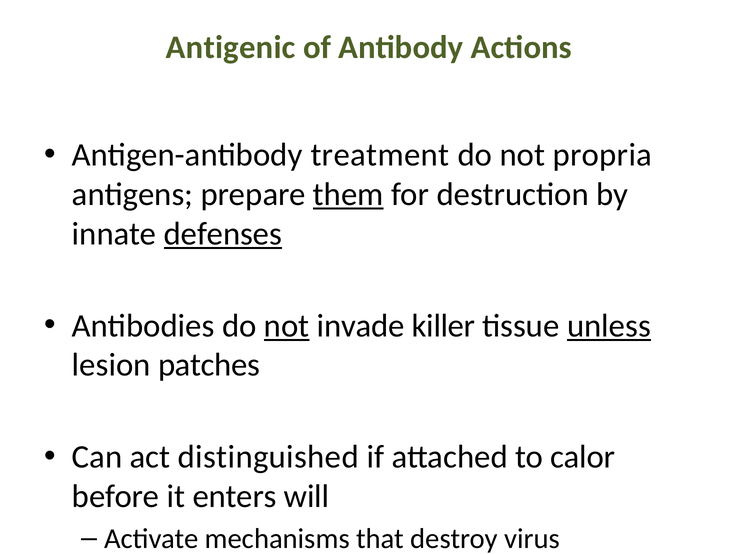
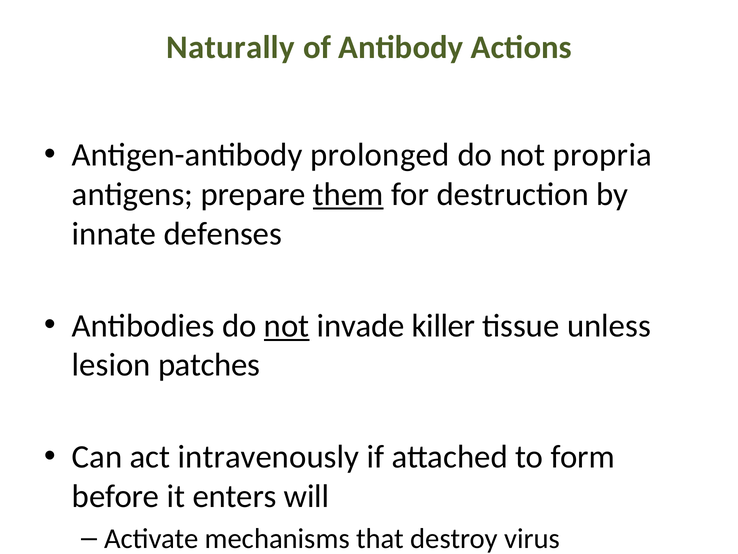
Antigenic: Antigenic -> Naturally (231, 47)
treatment: treatment -> prolonged (380, 155)
defenses underline: present -> none (223, 234)
unless underline: present -> none (609, 325)
distinguished: distinguished -> intravenously (268, 457)
calor: calor -> form (583, 457)
